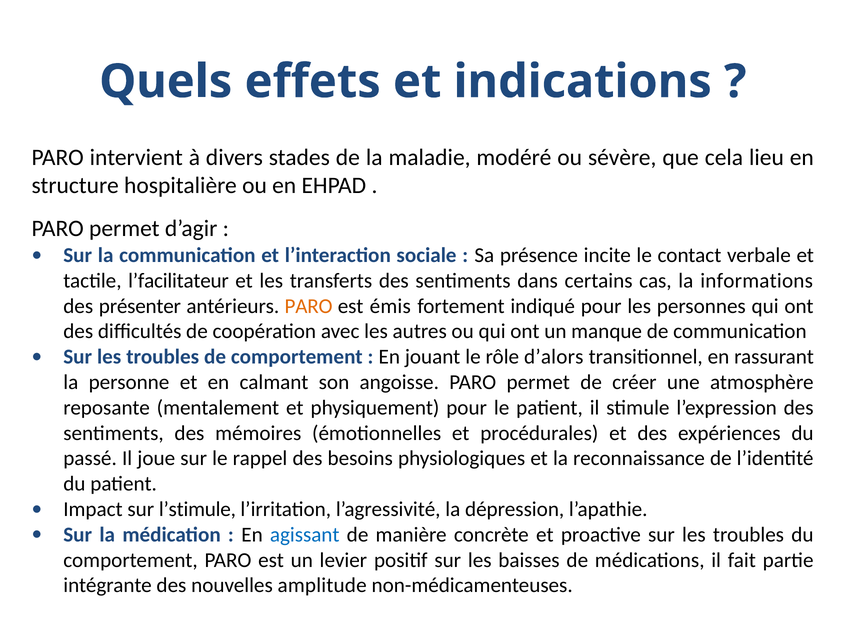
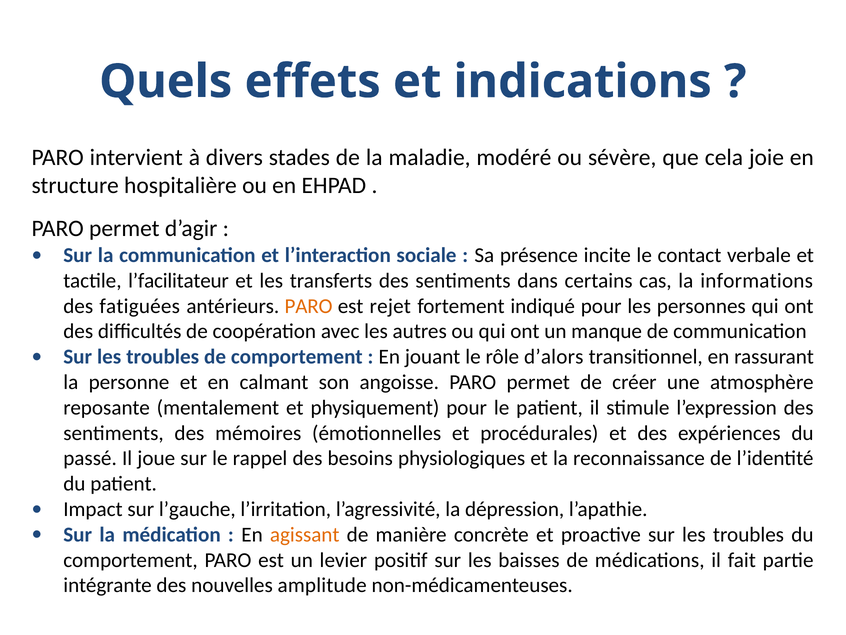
lieu: lieu -> joie (767, 157)
présenter: présenter -> fatiguées (140, 306)
émis: émis -> rejet (390, 306)
l’stimule: l’stimule -> l’gauche (197, 509)
agissant colour: blue -> orange (305, 534)
